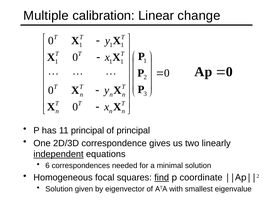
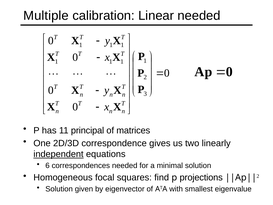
Linear change: change -> needed (199, 16)
of principal: principal -> matrices (133, 130)
find underline: present -> none (162, 177)
coordinate: coordinate -> projections (201, 177)
